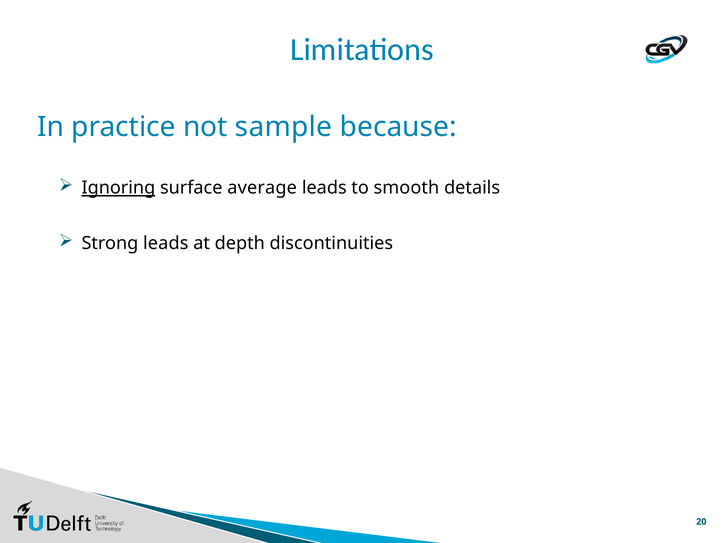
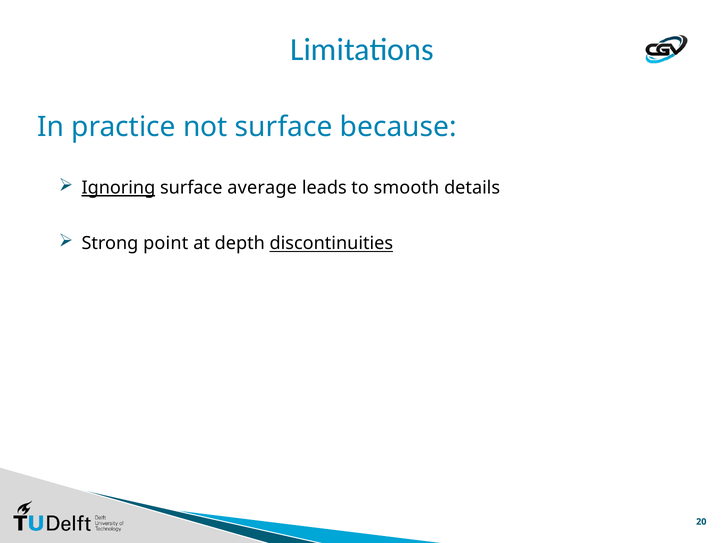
not sample: sample -> surface (284, 127)
Strong leads: leads -> point (166, 244)
discontinuities underline: none -> present (331, 244)
